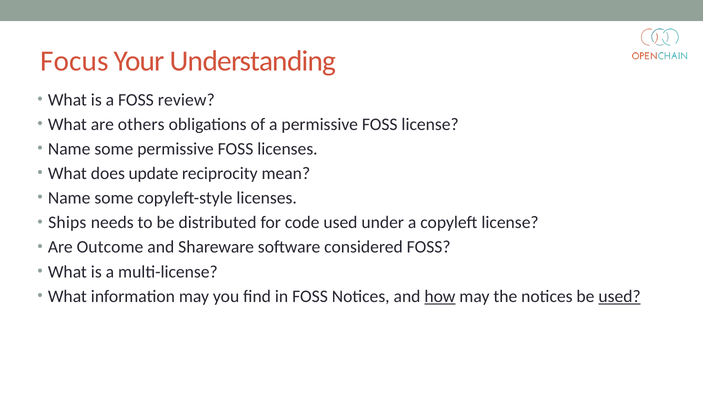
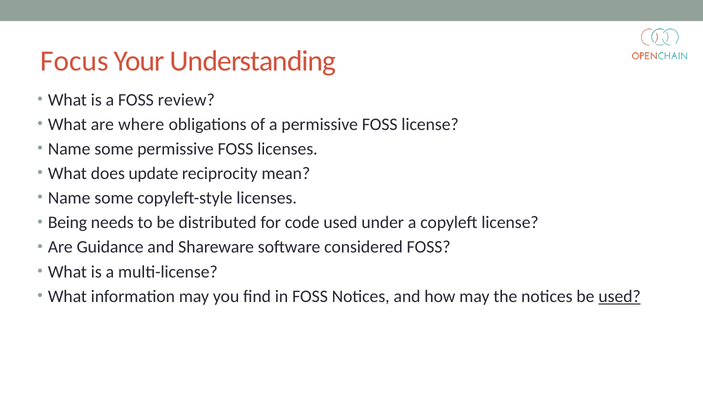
others: others -> where (141, 124)
Ships: Ships -> Being (67, 223)
Outcome: Outcome -> Guidance (110, 247)
how underline: present -> none (440, 297)
